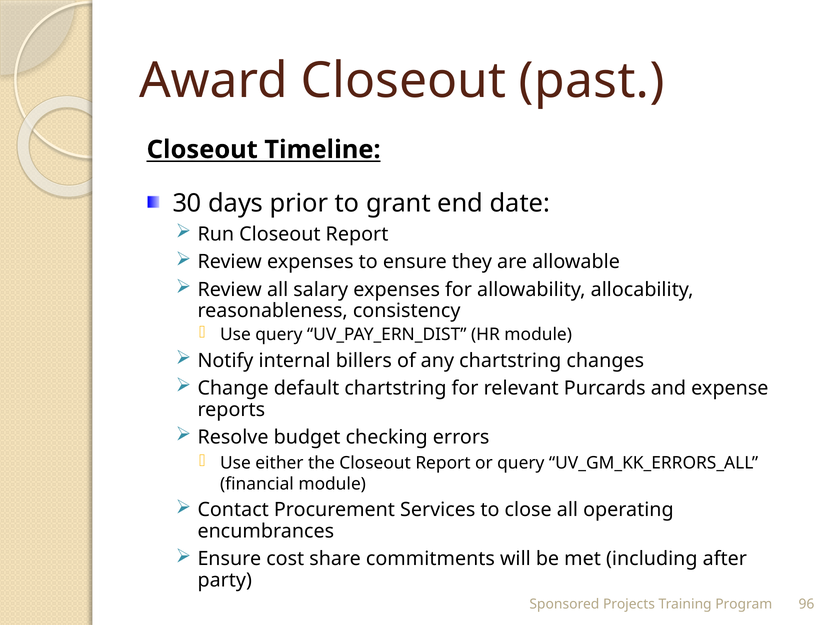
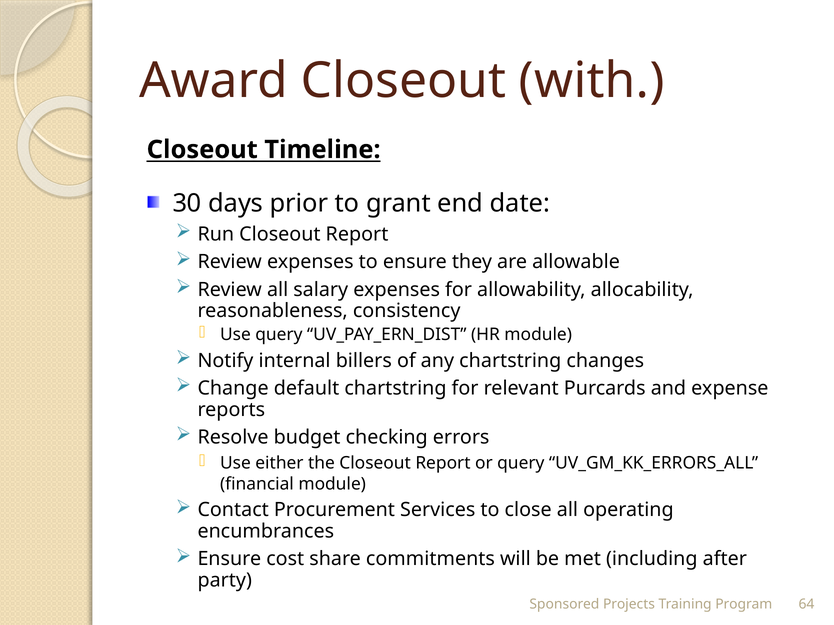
past: past -> with (592, 81)
96: 96 -> 64 (806, 605)
